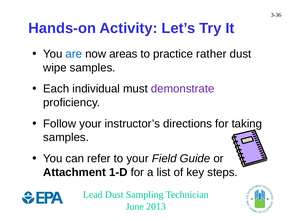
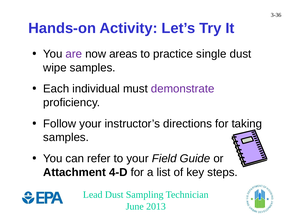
are colour: blue -> purple (74, 54)
rather: rather -> single (211, 54)
1-D: 1-D -> 4-D (118, 172)
